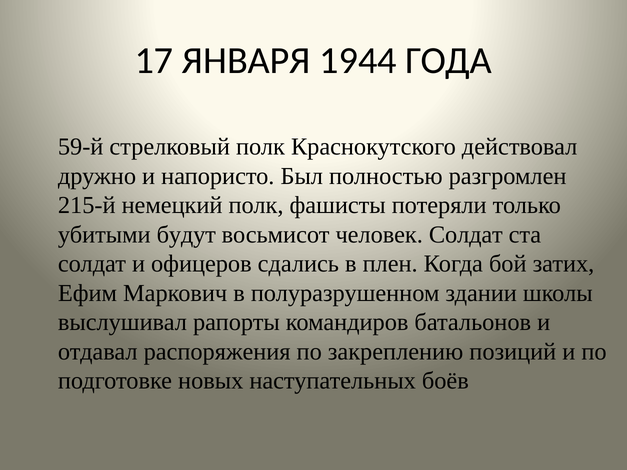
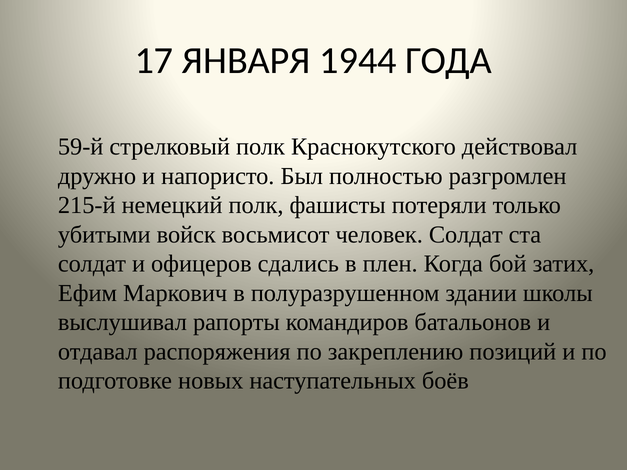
будут: будут -> войск (186, 235)
